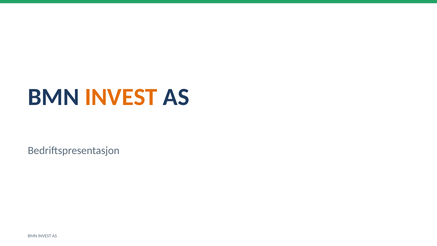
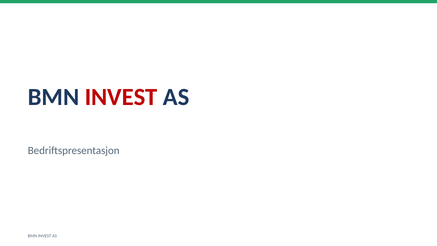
INVEST colour: orange -> red (121, 97)
